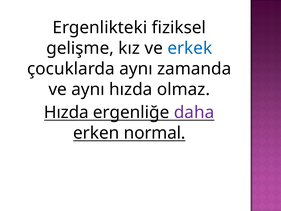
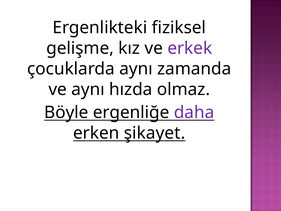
erkek colour: blue -> purple (190, 48)
Hızda: Hızda -> Böyle (66, 112)
normal: normal -> şikayet (155, 133)
